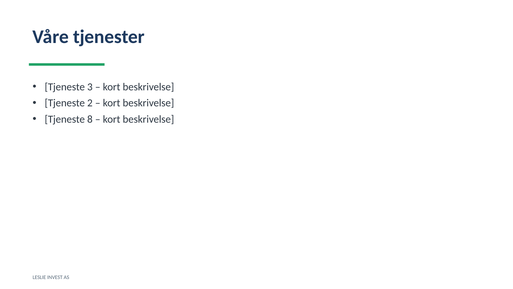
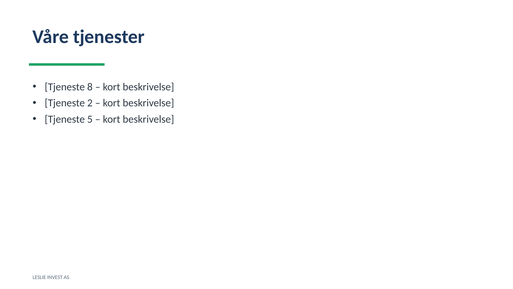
3: 3 -> 8 (90, 87)
8: 8 -> 5 (90, 119)
